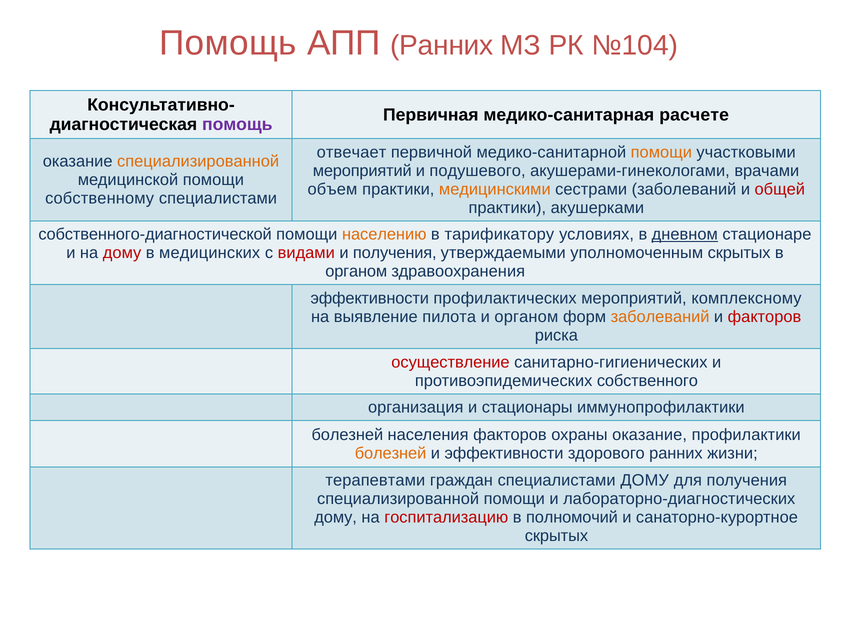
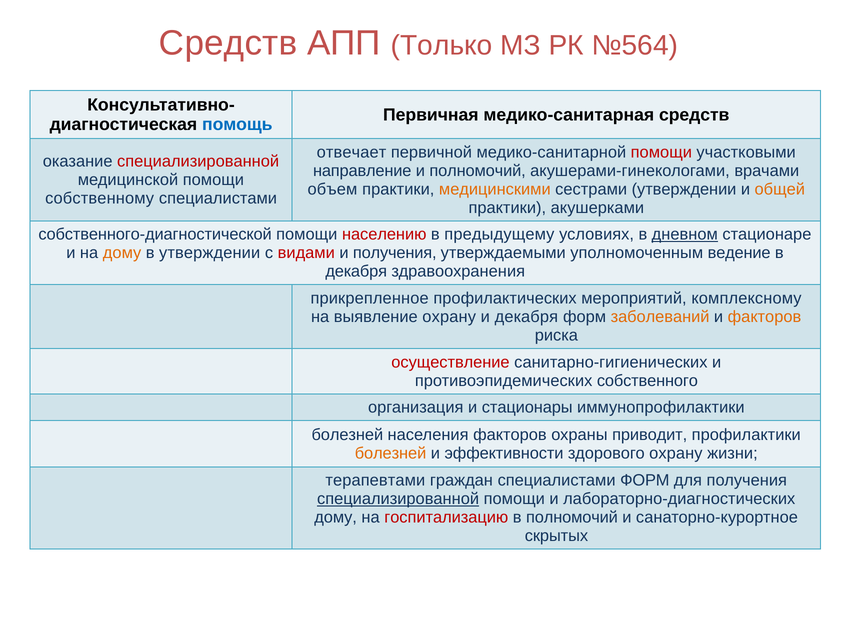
Помощь: Помощь -> Средств (228, 43)
АПП Ранних: Ранних -> Только (442, 45)
№104: №104 -> №564 (635, 45)
медико-санитарная расчете: расчете -> средств (694, 115)
помощь colour: purple -> blue (237, 125)
помощи colour: orange -> red (661, 152)
специализированной colour: orange -> red (198, 162)
мероприятий: мероприятий -> направление (362, 171)
и подушевого: подушевого -> полномочий (478, 171)
сестрами заболеваний: заболеваний -> утверждении (684, 189)
общей colour: red -> orange (780, 189)
населению colour: orange -> red (384, 235)
тарификатору: тарификатору -> предыдущему (499, 235)
дому colour: red -> orange (122, 253)
в медицинских: медицинских -> утверждении (210, 253)
уполномоченным скрытых: скрытых -> ведение (739, 253)
органом: органом -> декабря (356, 271)
эффективности: эффективности -> прикрепленное (370, 298)
выявление пилота: пилота -> охрану (449, 317)
и органом: органом -> декабря (526, 317)
факторов colour: red -> orange (764, 317)
охраны оказание: оказание -> приводит (650, 435)
здорового ранних: ранних -> охрану (676, 453)
специалистами ДОМУ: ДОМУ -> ФОРМ (645, 481)
специализированной underline: none -> present (398, 499)
